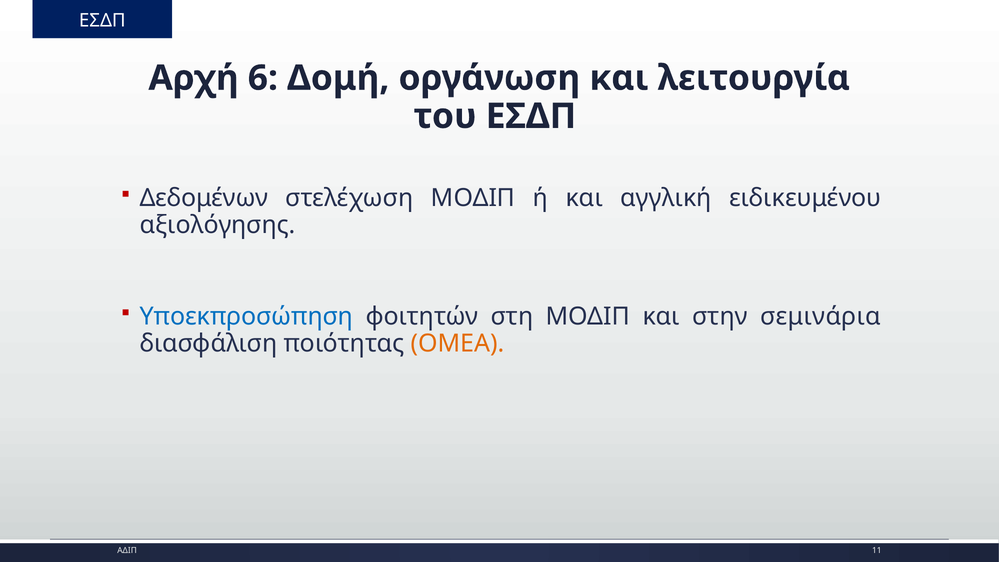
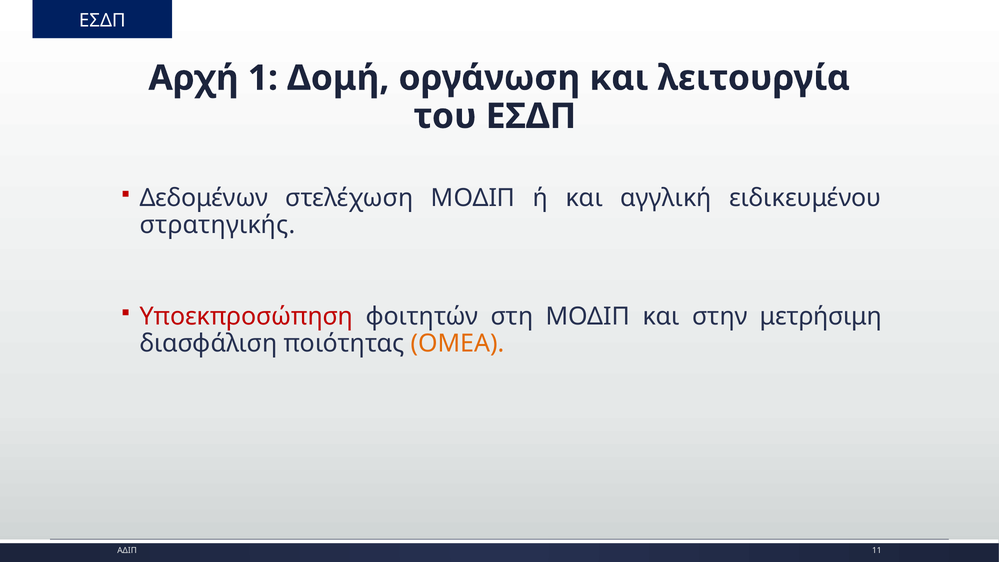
6: 6 -> 1 (263, 78)
αξιολόγησης: αξιολόγησης -> στρατηγικής (218, 225)
Υποεκπροσώπηση colour: blue -> red (246, 316)
σεμινάρια: σεμινάρια -> μετρήσιμη (821, 316)
